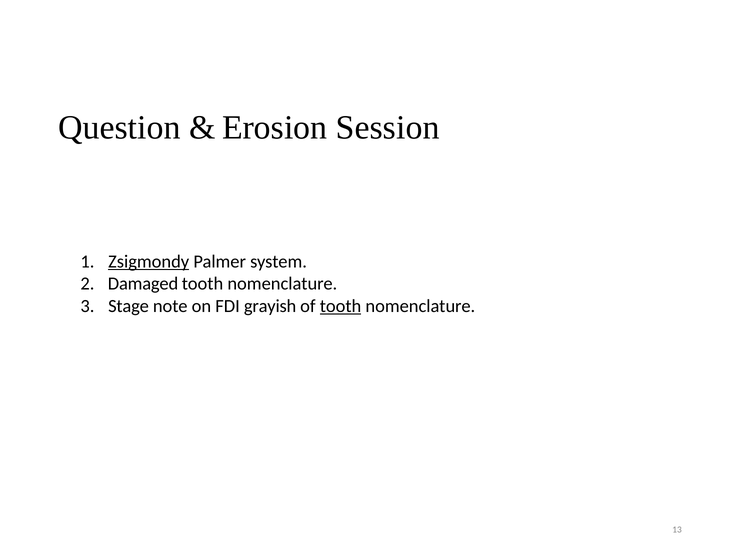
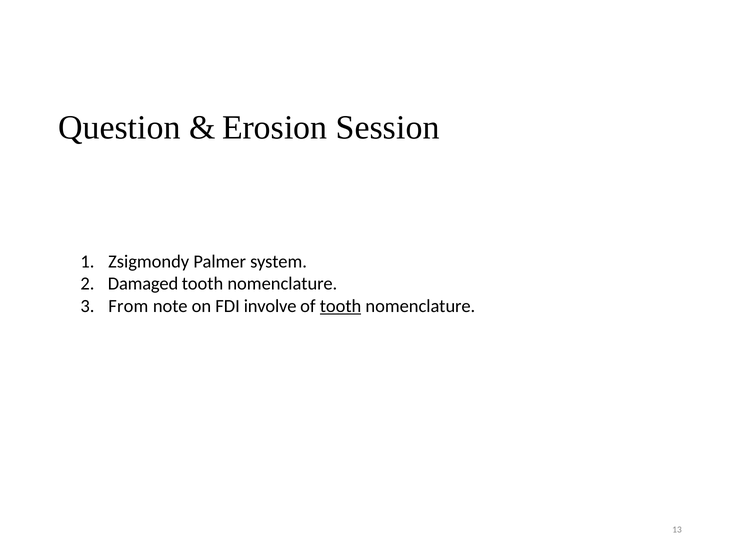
Zsigmondy underline: present -> none (149, 262)
Stage: Stage -> From (128, 306)
grayish: grayish -> involve (270, 306)
